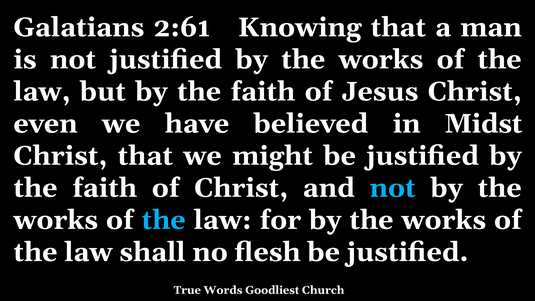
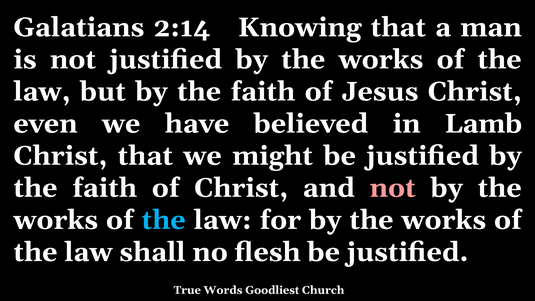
2:61: 2:61 -> 2:14 (182, 27)
Midst: Midst -> Lamb (483, 124)
not colour: light blue -> pink (393, 188)
